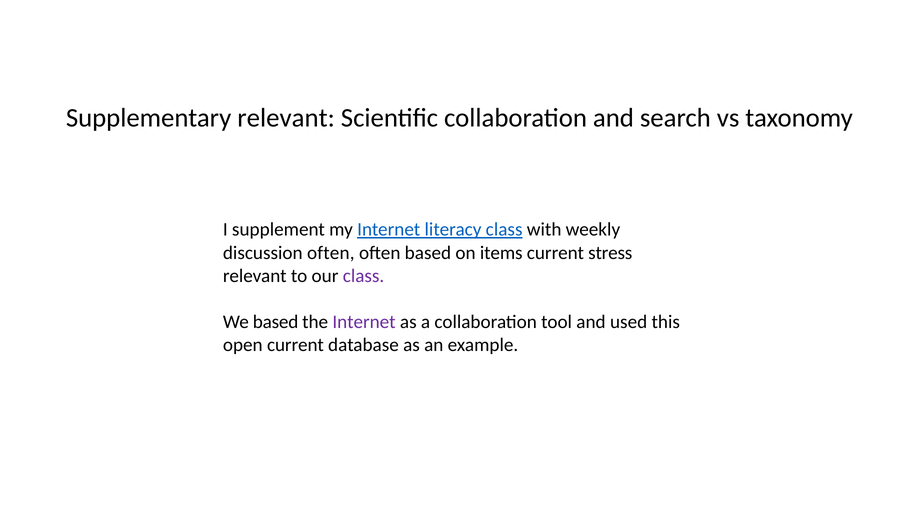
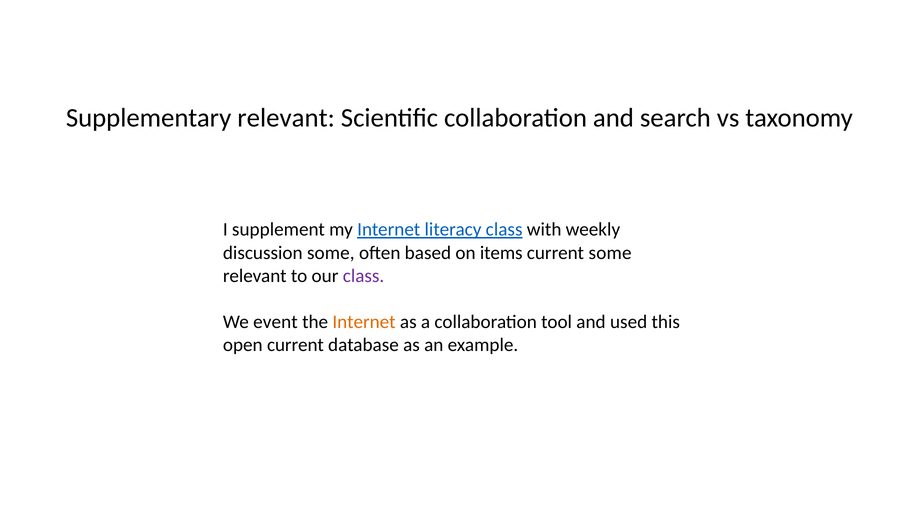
discussion often: often -> some (331, 253)
current stress: stress -> some (610, 253)
We based: based -> event (275, 322)
Internet colour: purple -> orange (364, 322)
